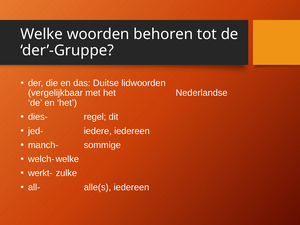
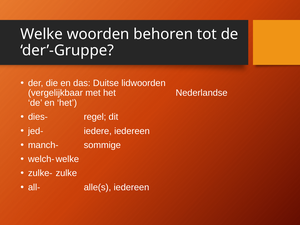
werkt-: werkt- -> zulke- (40, 173)
